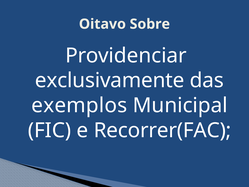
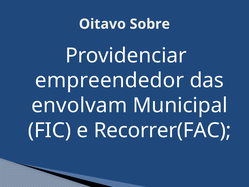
exclusivamente: exclusivamente -> empreendedor (110, 80)
exemplos: exemplos -> envolvam (79, 105)
